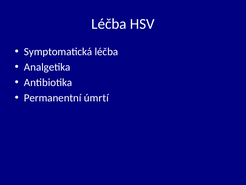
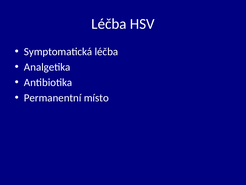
úmrtí: úmrtí -> místo (96, 98)
